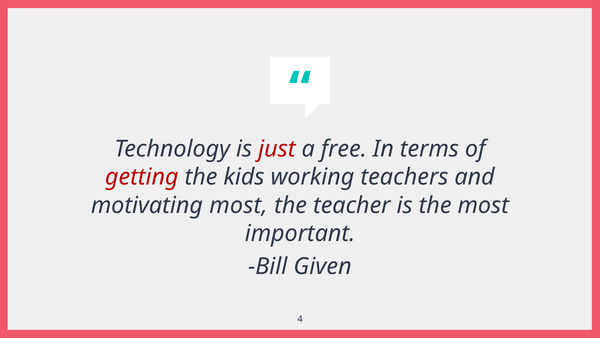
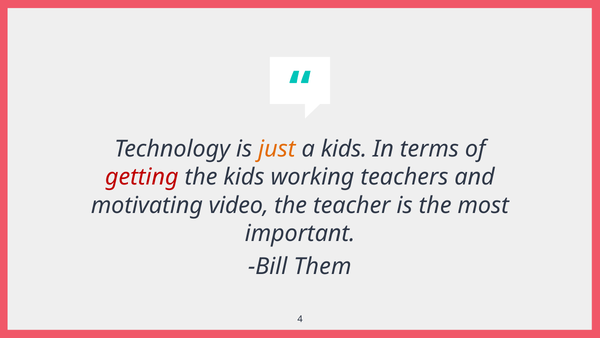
just colour: red -> orange (277, 149)
a free: free -> kids (344, 149)
motivating most: most -> video (239, 205)
Given: Given -> Them (322, 266)
